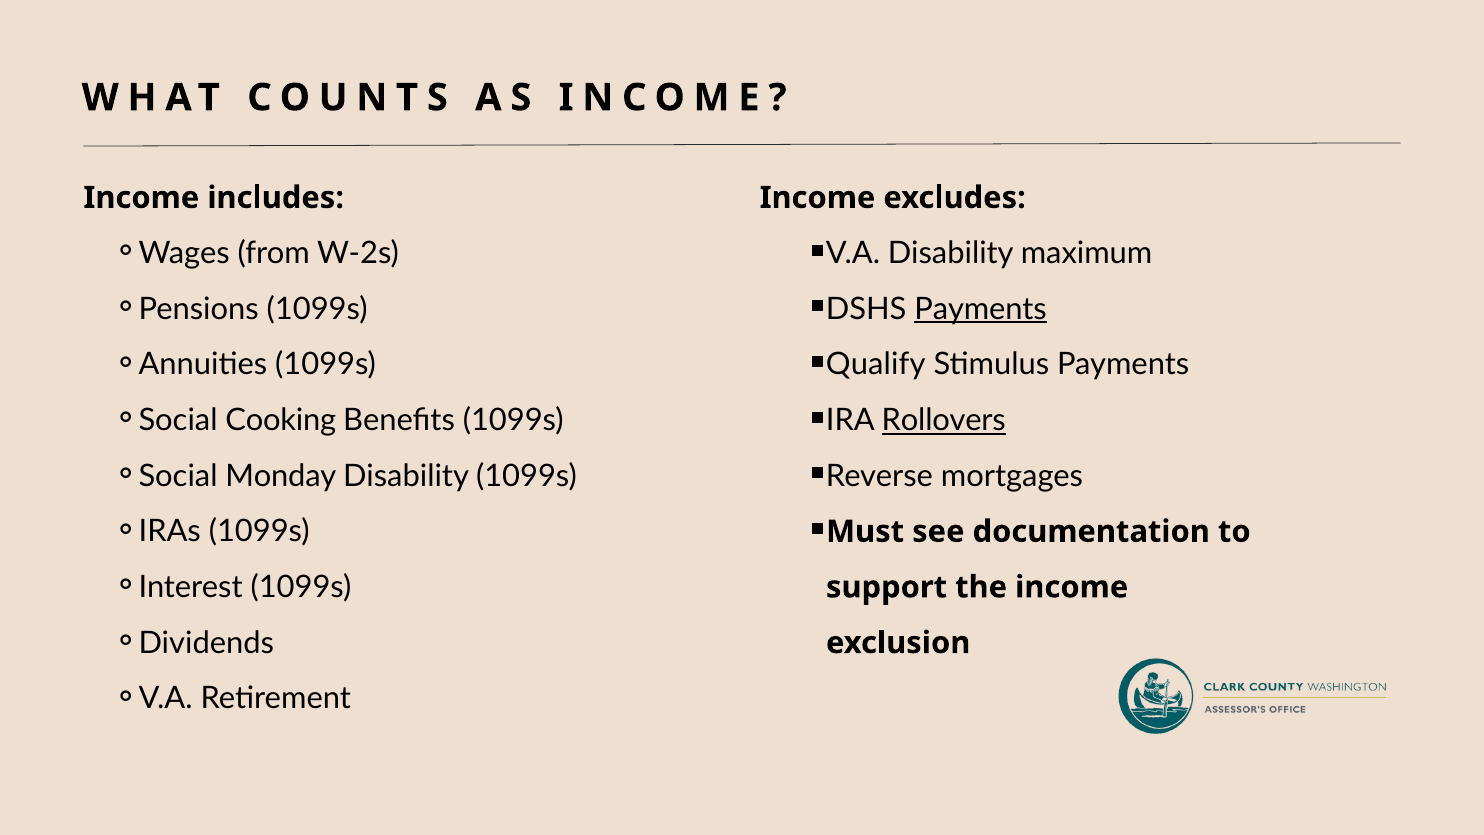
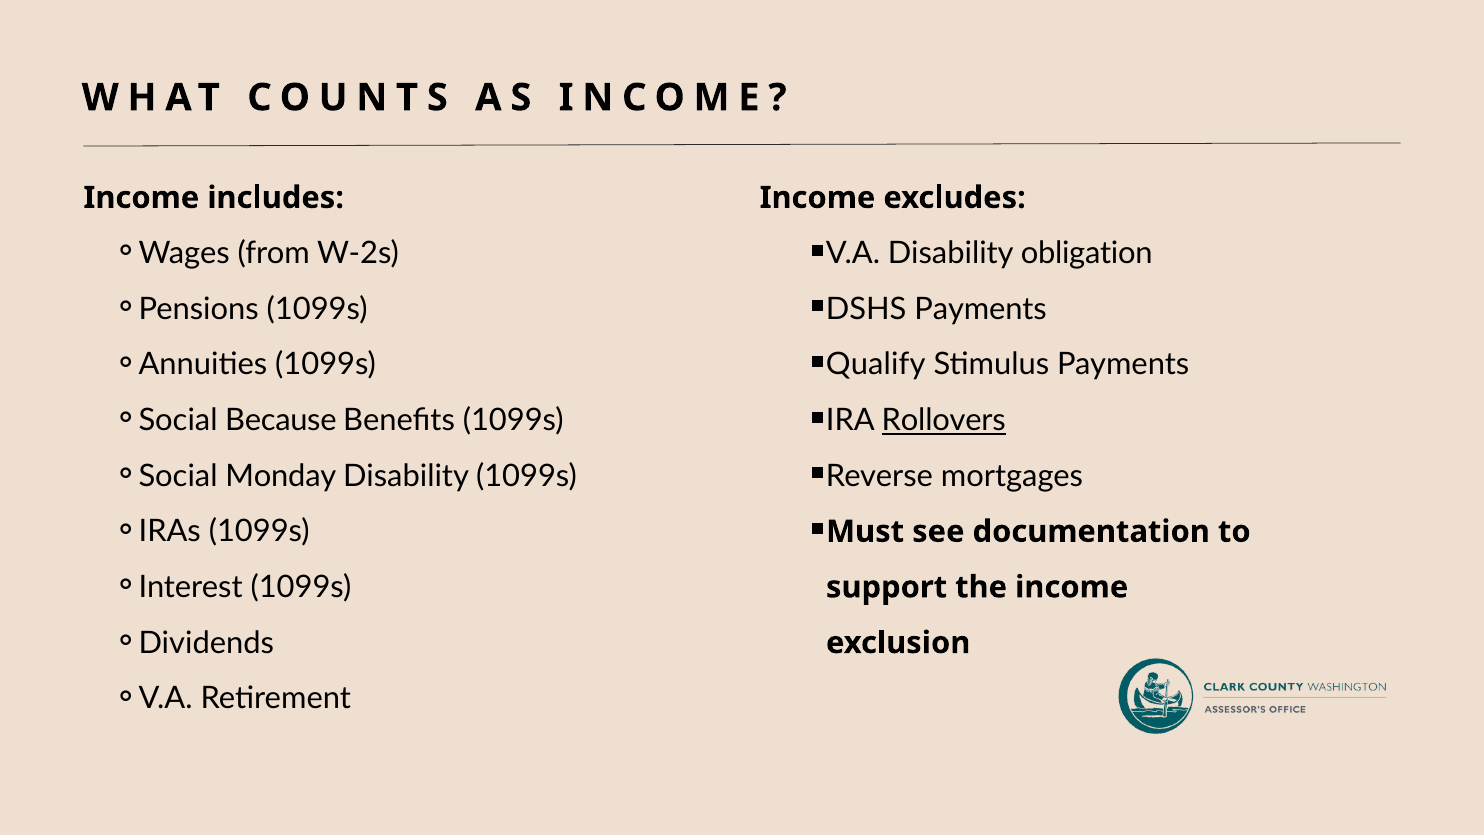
maximum: maximum -> obligation (1087, 253)
Payments underline: present -> none (981, 309)
Cooking: Cooking -> Because (281, 420)
